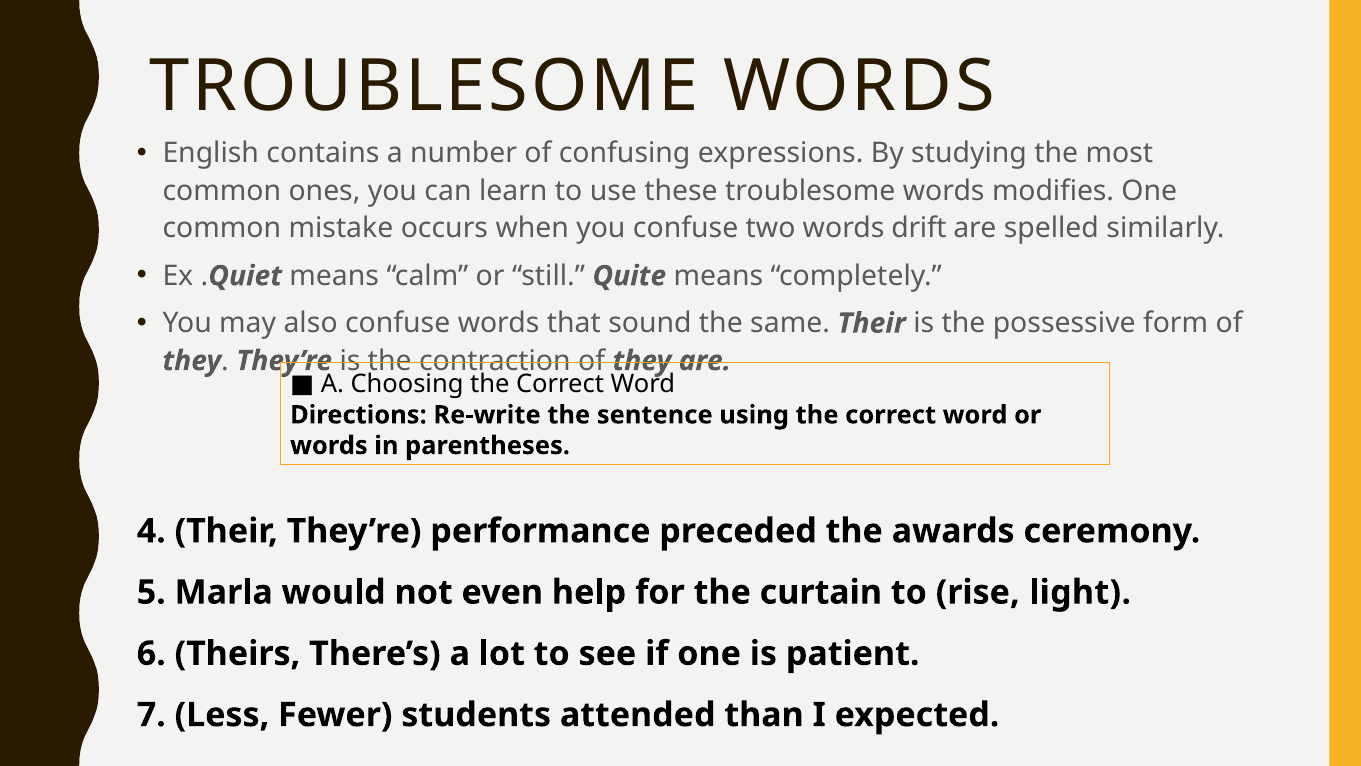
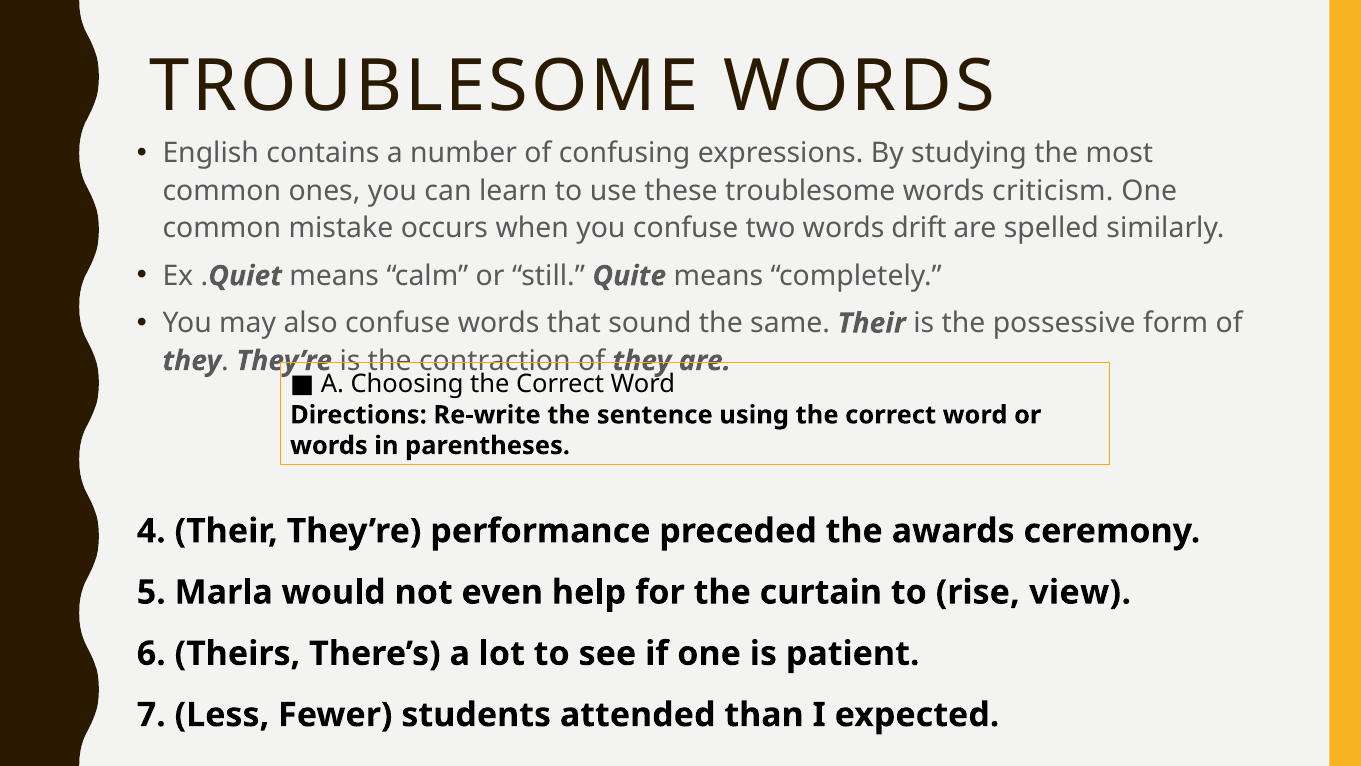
modifies: modifies -> criticism (1053, 191)
light: light -> view (1080, 592)
